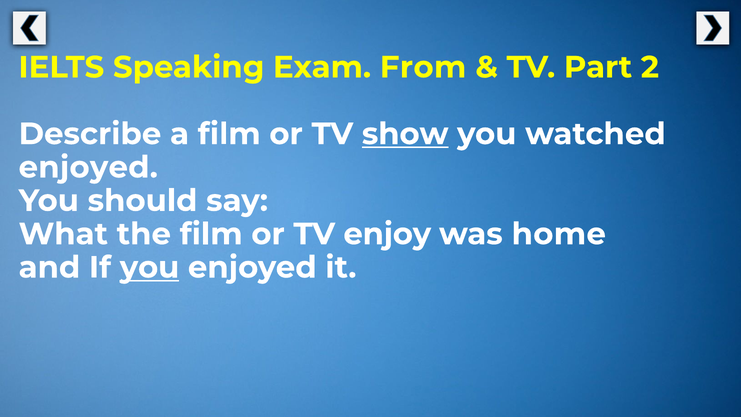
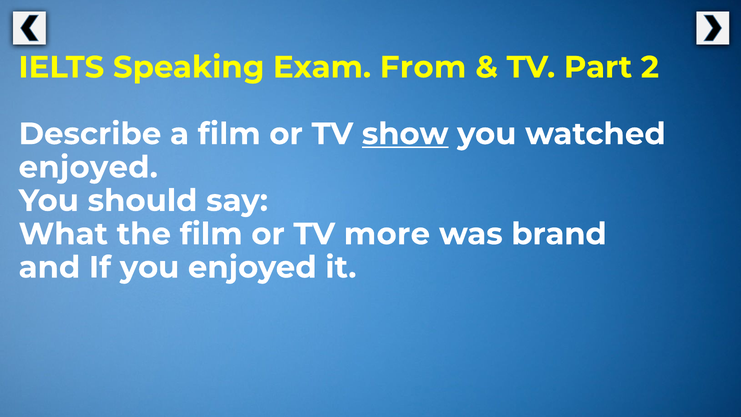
enjoy: enjoy -> more (387, 234)
home: home -> brand (559, 234)
you underline: present -> none (150, 267)
